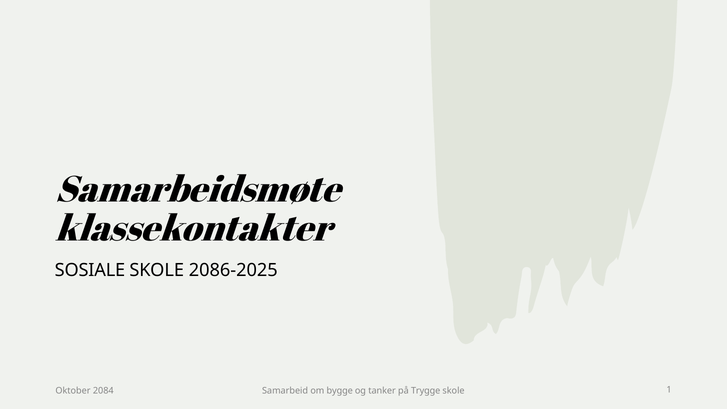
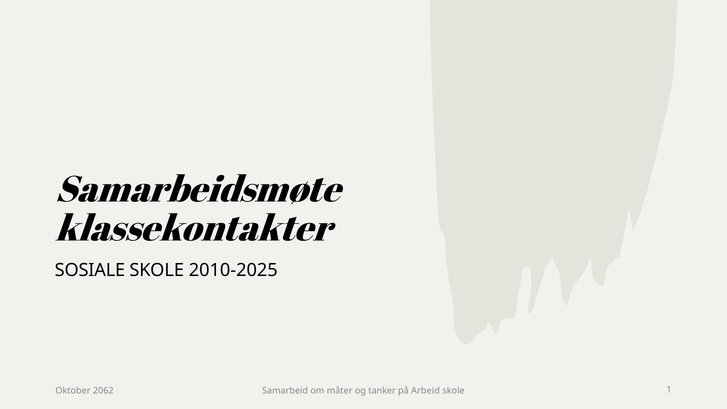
2086-2025: 2086-2025 -> 2010-2025 (233, 270)
2084: 2084 -> 2062 (103, 391)
bygge: bygge -> måter (340, 391)
Trygge: Trygge -> Arbeid (426, 391)
